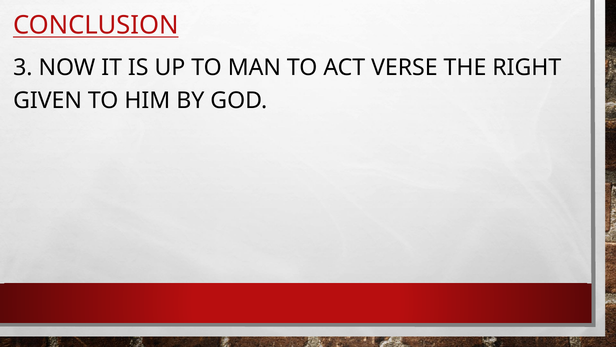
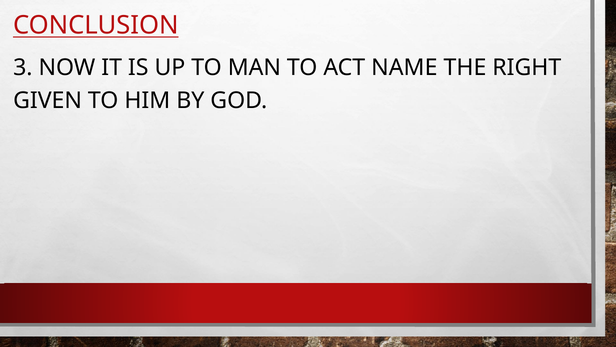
VERSE: VERSE -> NAME (404, 67)
